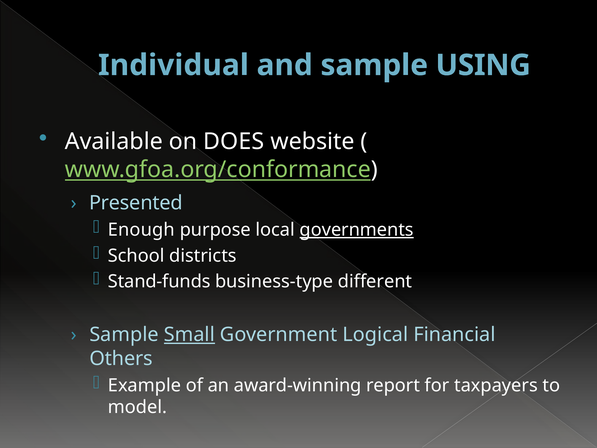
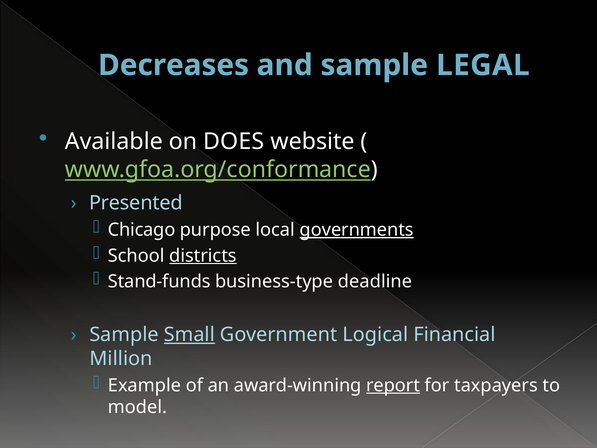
Individual: Individual -> Decreases (174, 65)
USING: USING -> LEGAL (483, 65)
Enough: Enough -> Chicago (142, 230)
districts underline: none -> present (203, 256)
different: different -> deadline (375, 281)
Others: Others -> Million (121, 358)
report underline: none -> present (393, 385)
